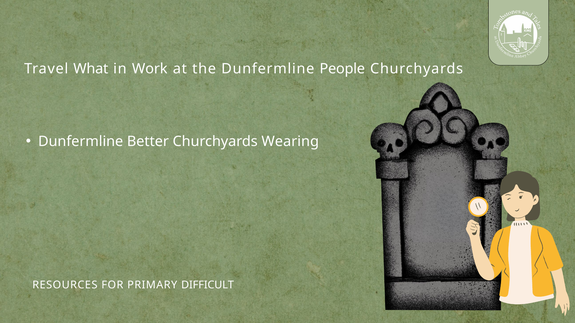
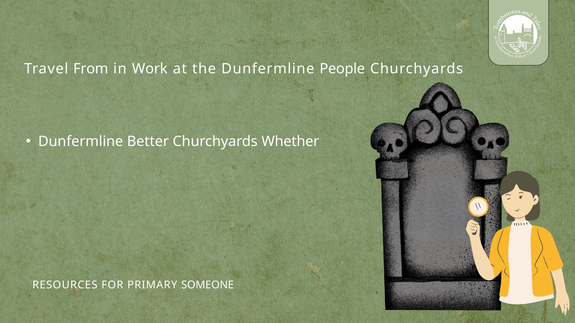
What: What -> From (91, 69)
Wearing: Wearing -> Whether (290, 142)
DIFFICULT: DIFFICULT -> SOMEONE (208, 285)
